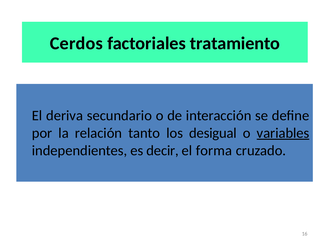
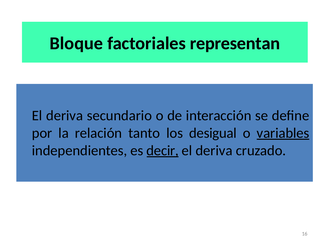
Cerdos: Cerdos -> Bloque (76, 43)
tratamiento: tratamiento -> representan (235, 43)
decir underline: none -> present (163, 151)
forma: forma -> deriva (214, 151)
